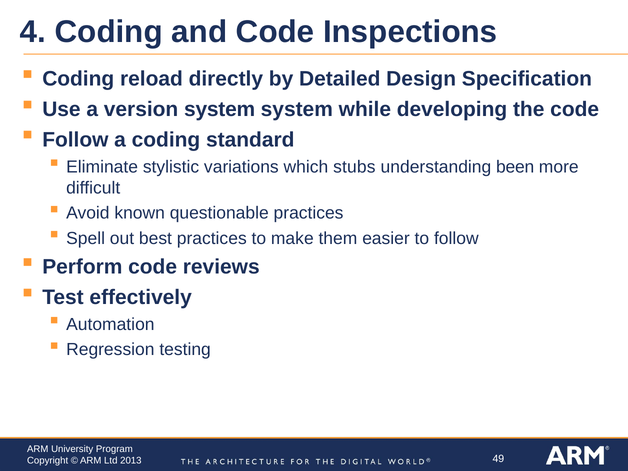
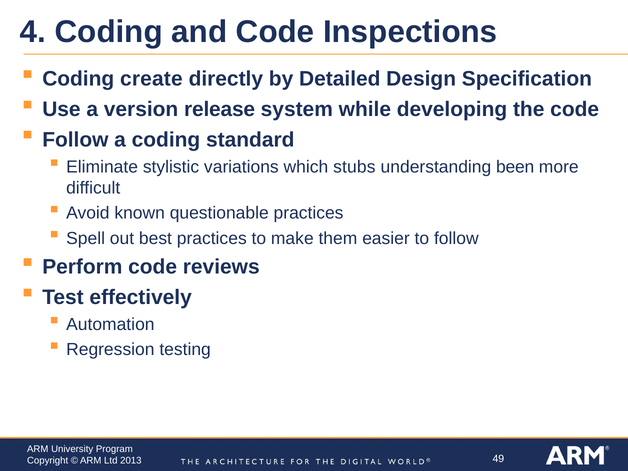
reload: reload -> create (151, 79)
version system: system -> release (220, 109)
